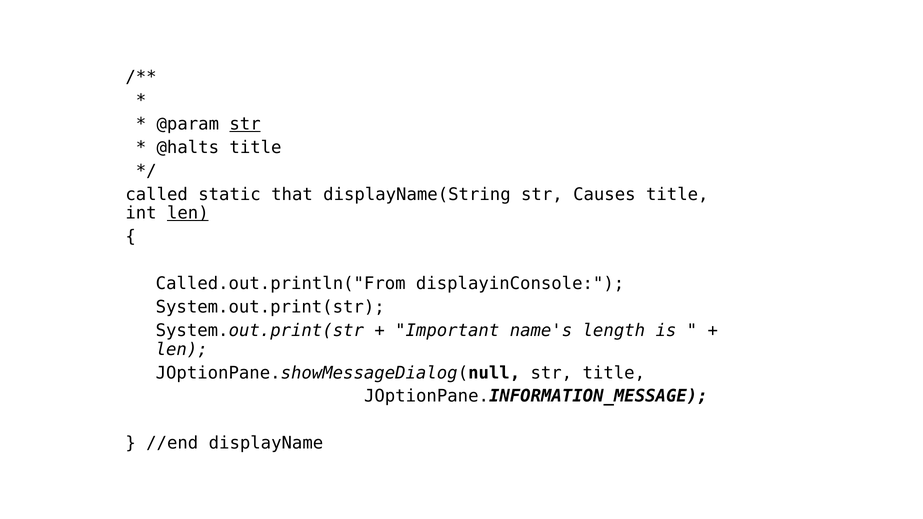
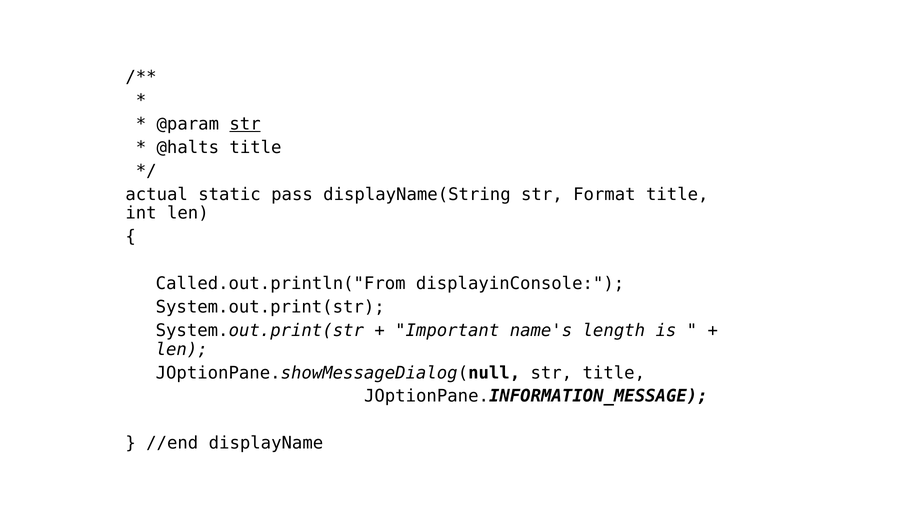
called: called -> actual (157, 195)
that: that -> pass (292, 195)
Causes: Causes -> Format (604, 195)
len underline: present -> none (188, 213)
